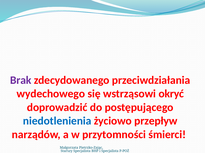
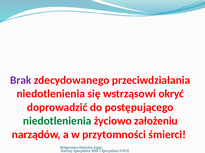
wydechowego: wydechowego -> niedotlenienia (51, 94)
niedotlenienia colour: blue -> green (57, 121)
przepływ: przepływ -> założeniu (156, 121)
